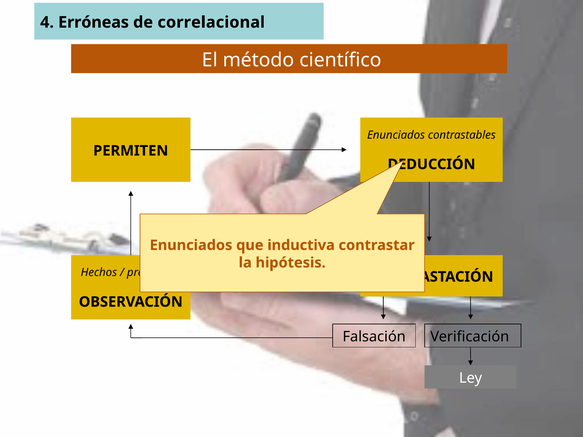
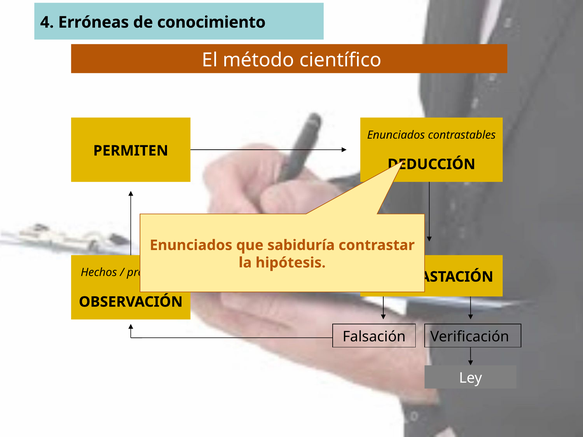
correlacional: correlacional -> conocimiento (211, 22)
inductiva: inductiva -> sabiduría (301, 245)
